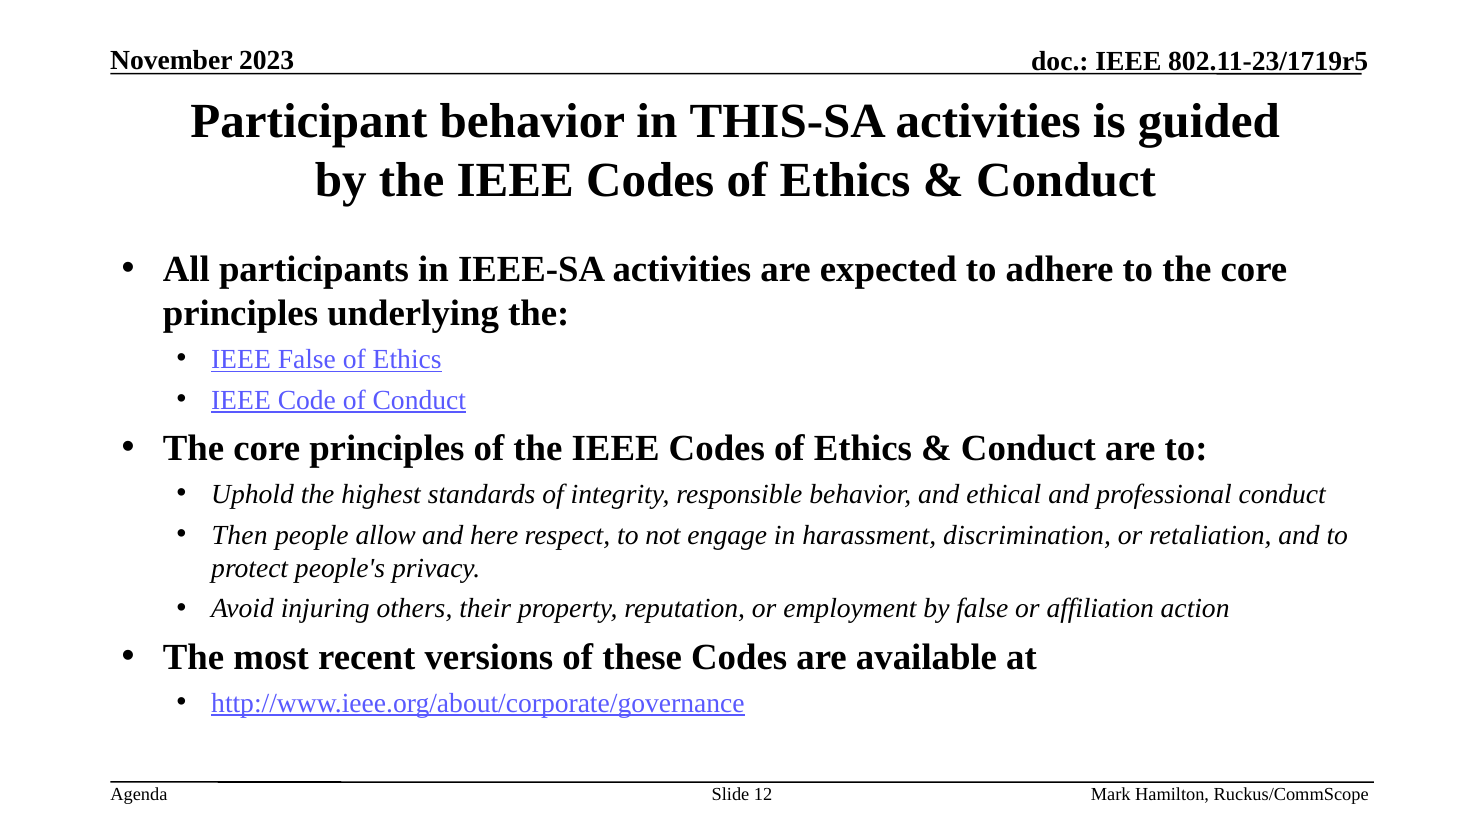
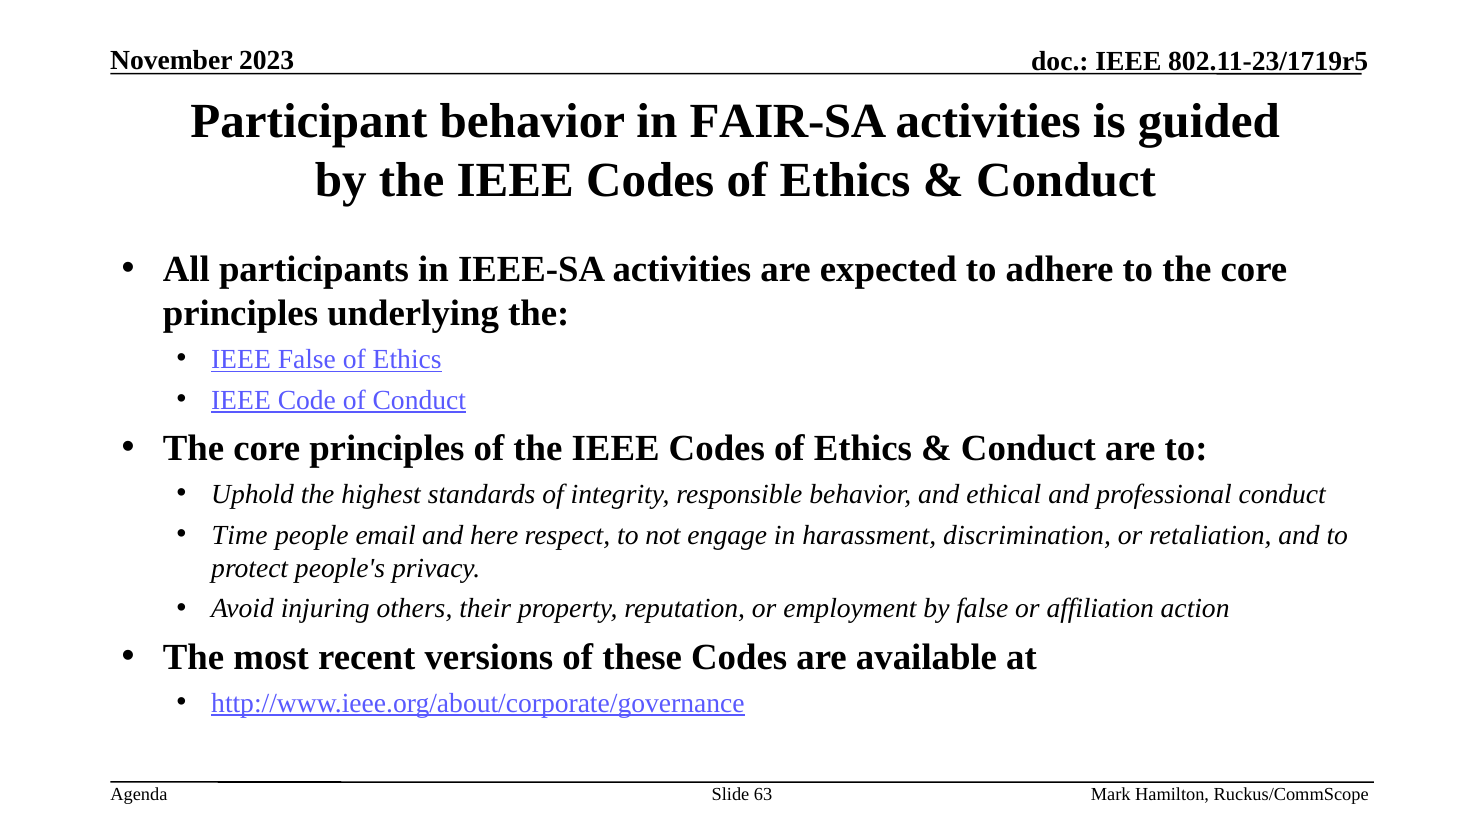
THIS-SA: THIS-SA -> FAIR-SA (788, 121)
Then: Then -> Time (240, 535)
allow: allow -> email (386, 535)
12: 12 -> 63 (763, 794)
